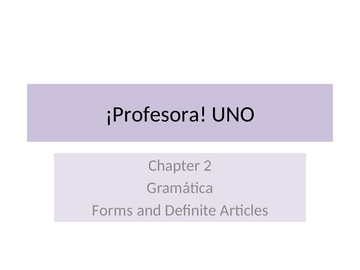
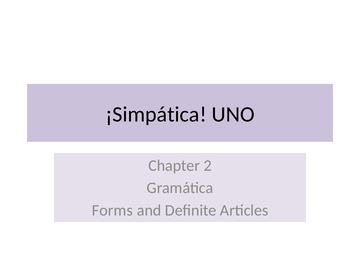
¡Profesora: ¡Profesora -> ¡Simpática (156, 114)
